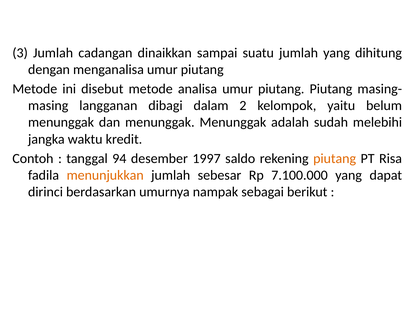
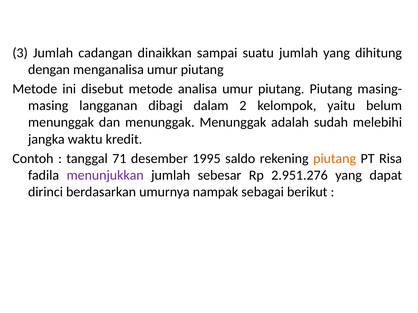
94: 94 -> 71 (119, 159)
1997: 1997 -> 1995 (207, 159)
menunjukkan colour: orange -> purple (105, 176)
7.100.000: 7.100.000 -> 2.951.276 (300, 176)
